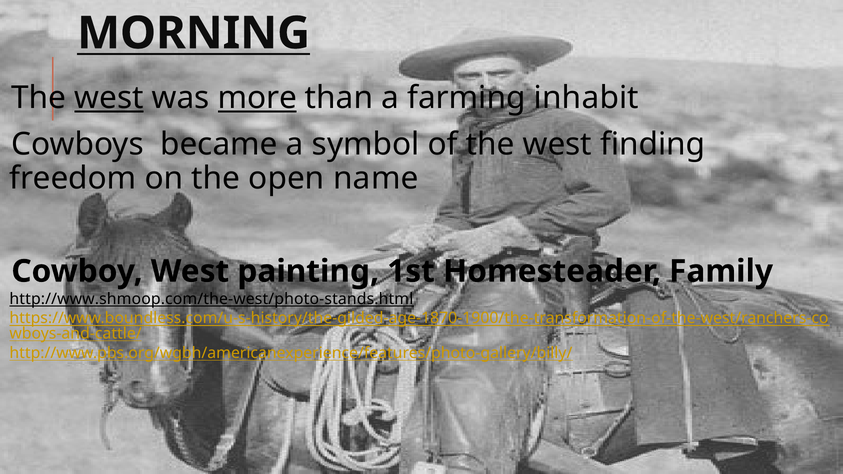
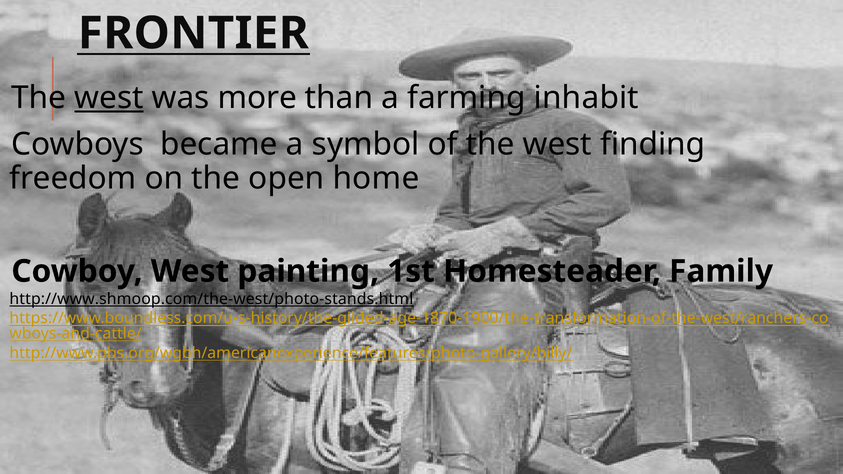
MORNING: MORNING -> FRONTIER (193, 33)
more underline: present -> none (257, 98)
name: name -> home (376, 179)
